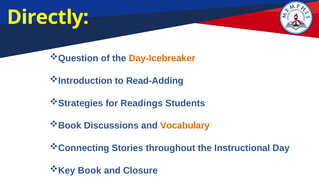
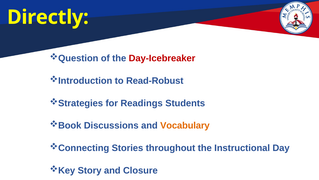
Day-Icebreaker colour: orange -> red (162, 58)
Read-Adding: Read-Adding -> Read-Robust (155, 81)
Book: Book -> Story (90, 170)
